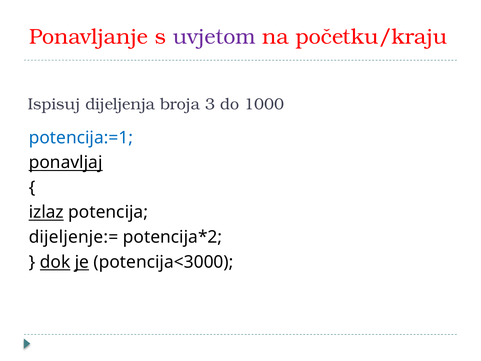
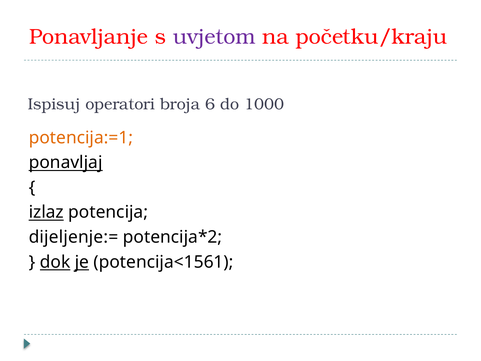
dijeljenja: dijeljenja -> operatori (120, 104)
3: 3 -> 6 (210, 104)
potencija:=1 colour: blue -> orange (81, 138)
potencija<3000: potencija<3000 -> potencija<1561 (163, 262)
